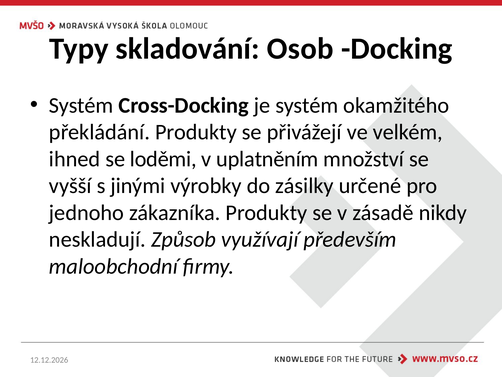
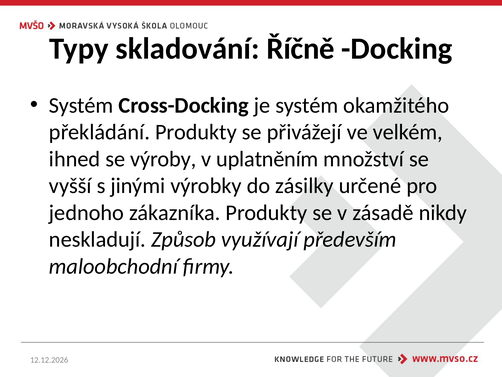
Osob: Osob -> Říčně (301, 49)
loděmi: loděmi -> výroby (163, 159)
